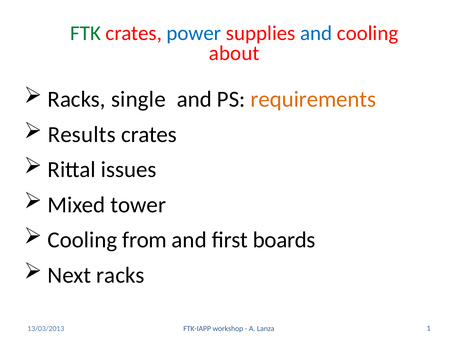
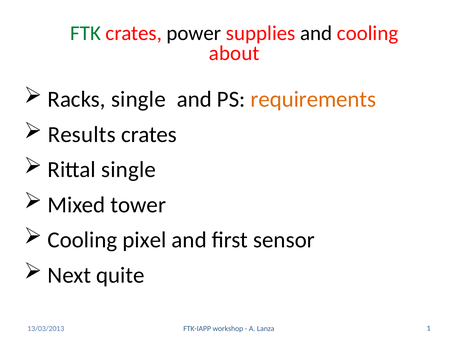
power colour: blue -> black (194, 33)
and colour: blue -> black (316, 33)
Rittal issues: issues -> single (129, 169)
from: from -> pixel (144, 240)
boards: boards -> sensor (284, 240)
Next racks: racks -> quite (120, 275)
